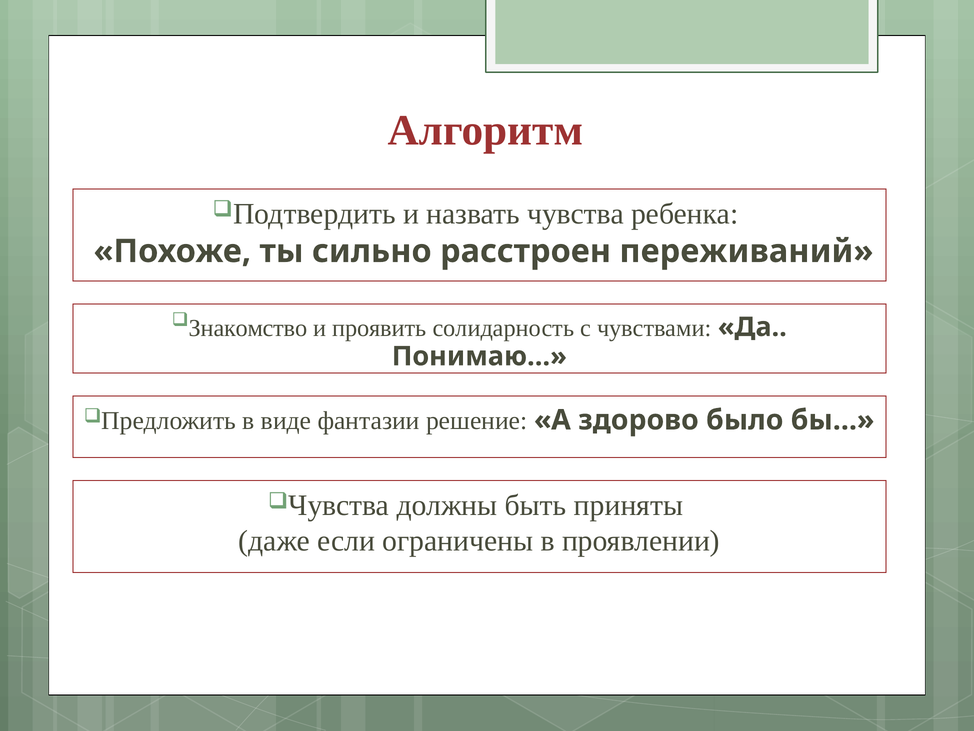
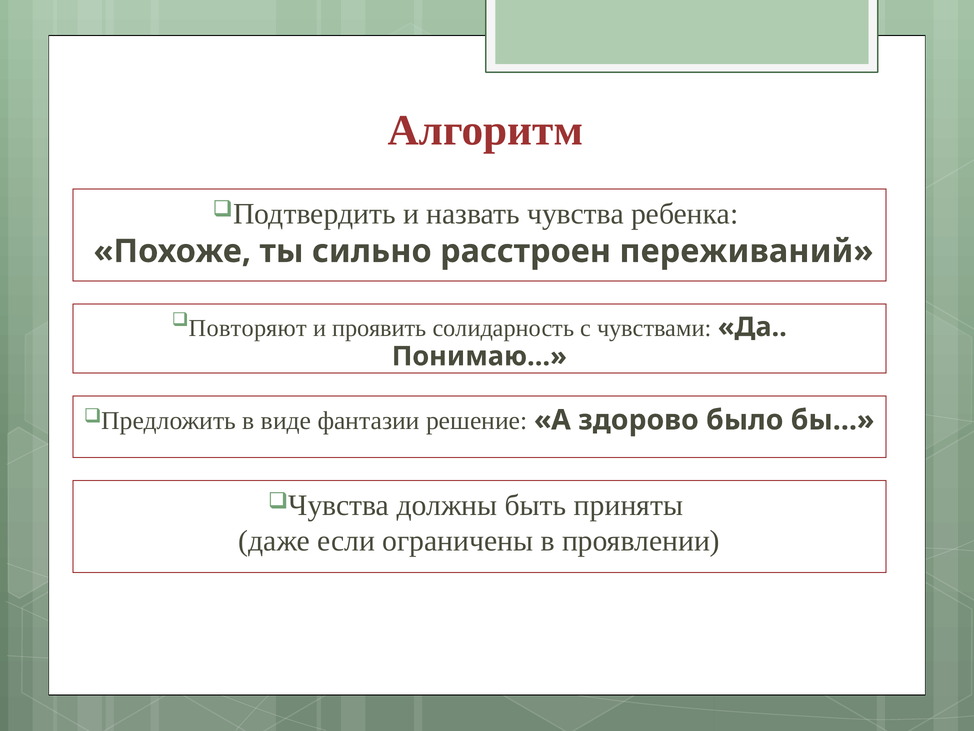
Знакомство: Знакомство -> Повторяют (248, 328)
